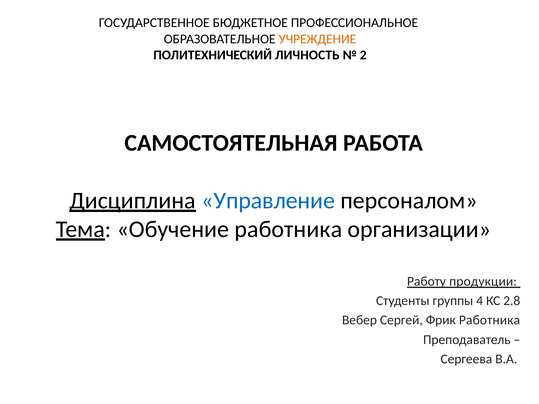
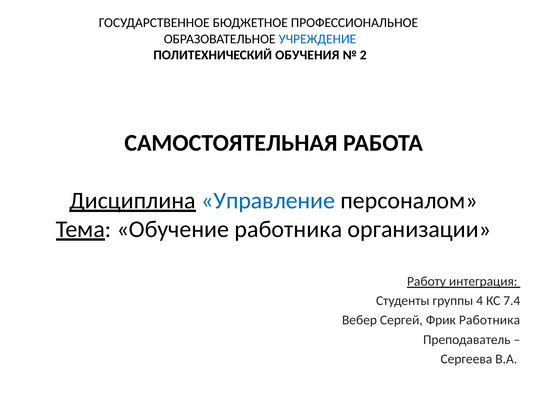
УЧРЕЖДЕНИЕ colour: orange -> blue (317, 39)
ЛИЧНОСТЬ: ЛИЧНОСТЬ -> ОБУЧЕНИЯ (307, 55)
продукции: продукции -> интеграция (483, 282)
2.8: 2.8 -> 7.4 (512, 301)
